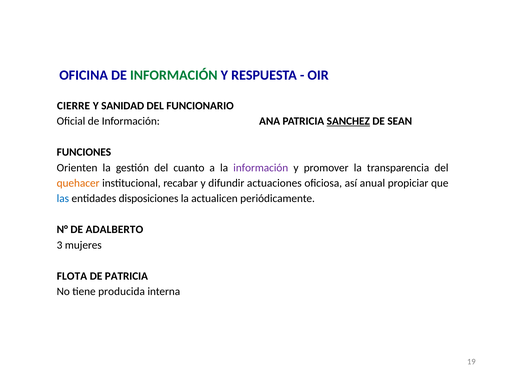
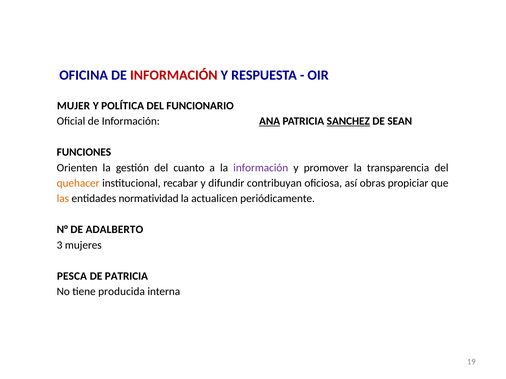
INFORMACIÓN colour: green -> red (174, 75)
CIERRE: CIERRE -> MUJER (73, 106)
SANIDAD: SANIDAD -> POLÍTICA (123, 106)
ANA underline: none -> present (270, 121)
actuaciones: actuaciones -> contribuyan (274, 183)
anual: anual -> obras (372, 183)
las colour: blue -> orange (63, 199)
disposiciones: disposiciones -> normatividad (149, 199)
FLOTA: FLOTA -> PESCA (72, 276)
